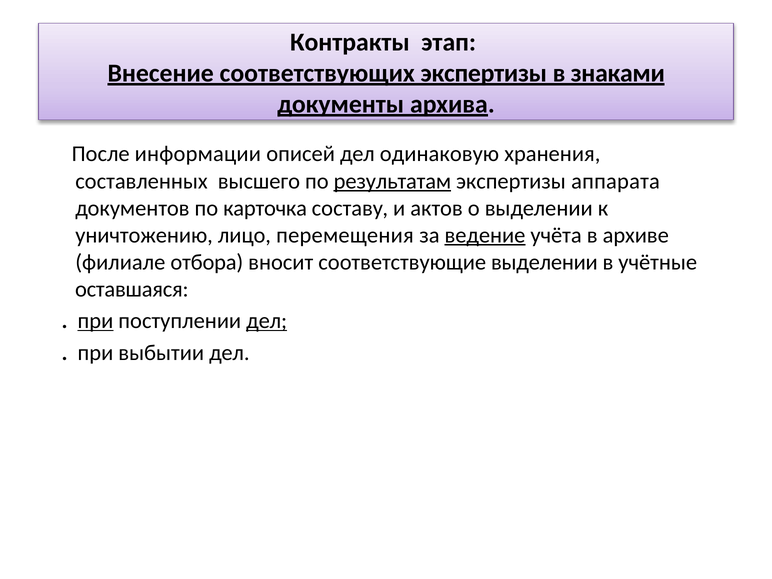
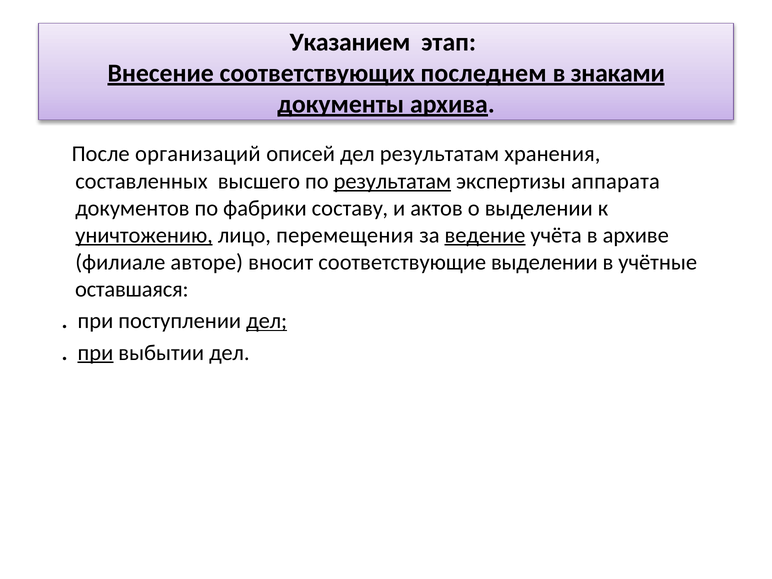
Контракты: Контракты -> Указанием (350, 42)
соответствующих экспертизы: экспертизы -> последнем (484, 73)
информации: информации -> организаций (198, 154)
дел одинаковую: одинаковую -> результатам (439, 154)
карточка: карточка -> фабрики (265, 208)
уничтожению underline: none -> present (144, 235)
отбора: отбора -> авторе (207, 262)
при underline: present -> none (95, 321)
при underline: none -> present (95, 353)
